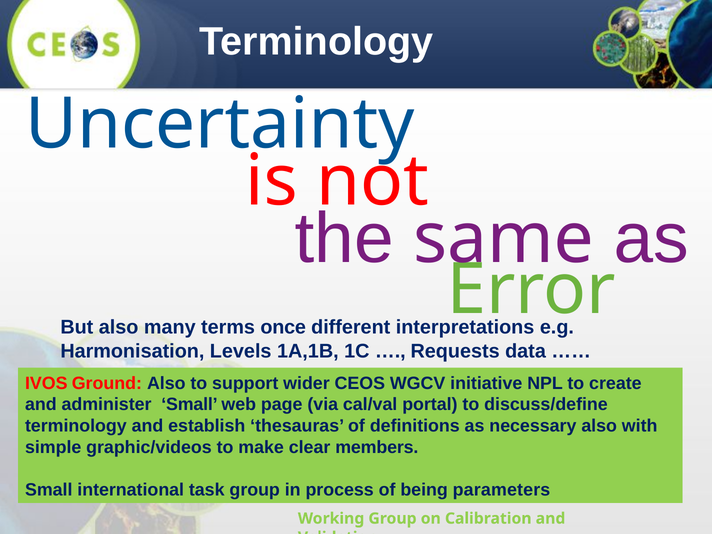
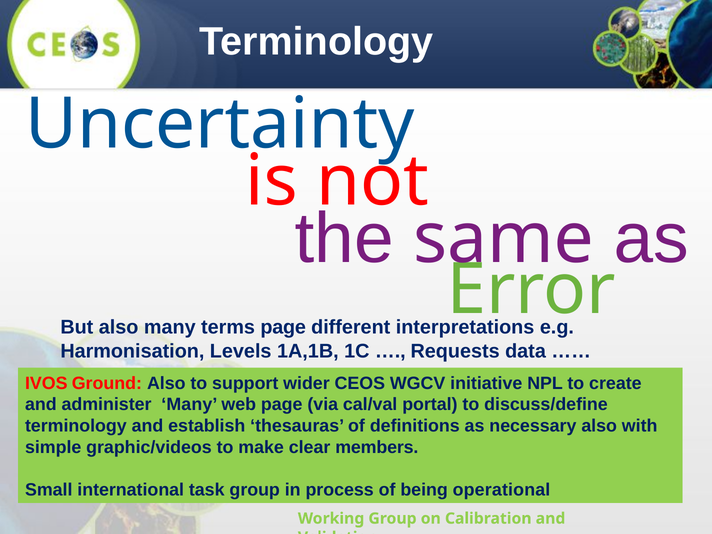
terms once: once -> page (283, 327)
administer Small: Small -> Many (189, 405)
parameters: parameters -> operational (501, 490)
